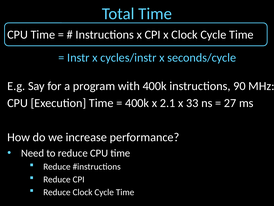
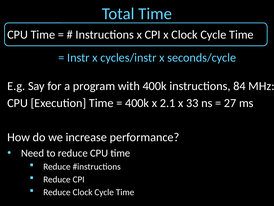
90: 90 -> 84 (239, 86)
